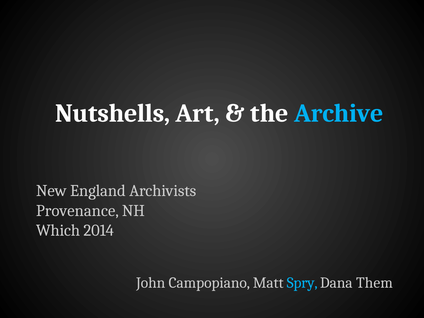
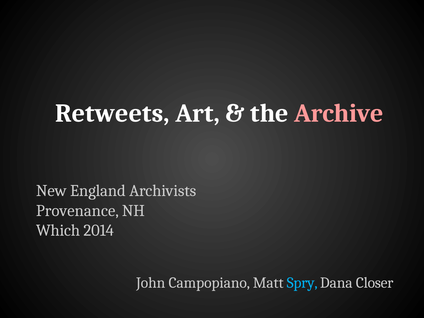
Nutshells: Nutshells -> Retweets (112, 113)
Archive colour: light blue -> pink (339, 113)
Them: Them -> Closer (375, 283)
